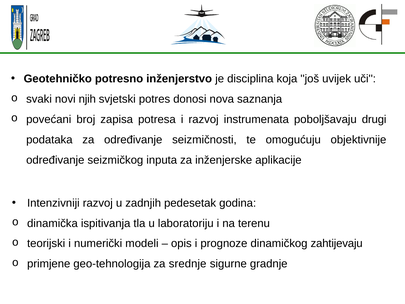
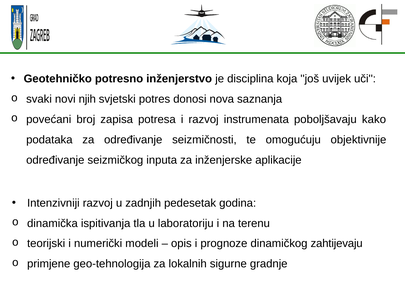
drugi: drugi -> kako (374, 119)
srednje: srednje -> lokalnih (188, 264)
